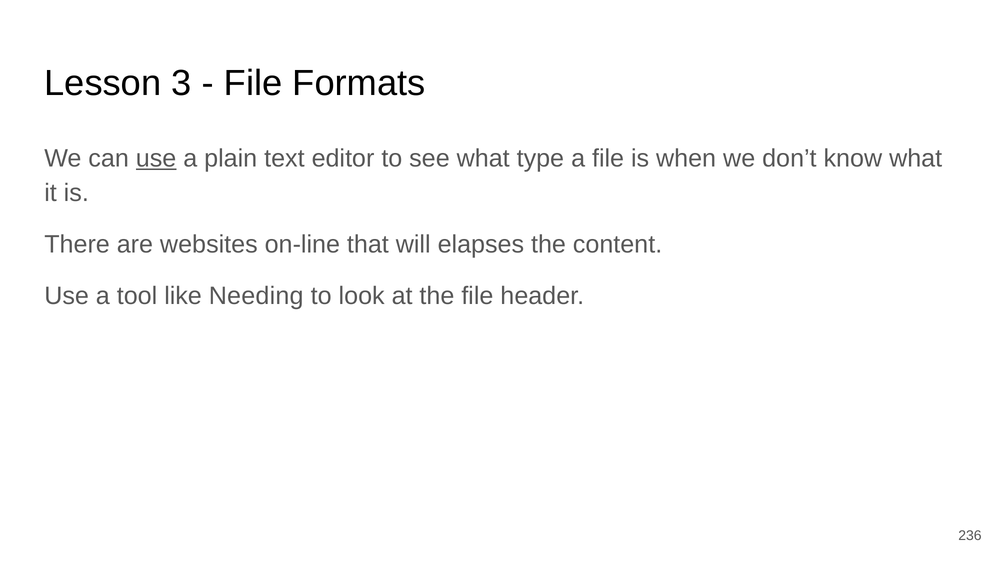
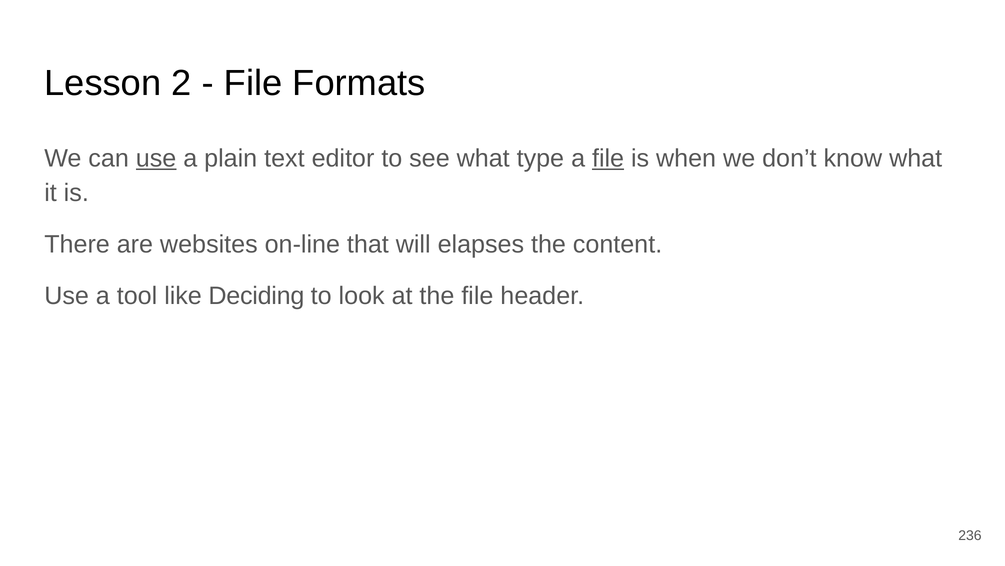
3: 3 -> 2 (182, 83)
file underline: none -> present (608, 158)
Needing: Needing -> Deciding (256, 296)
